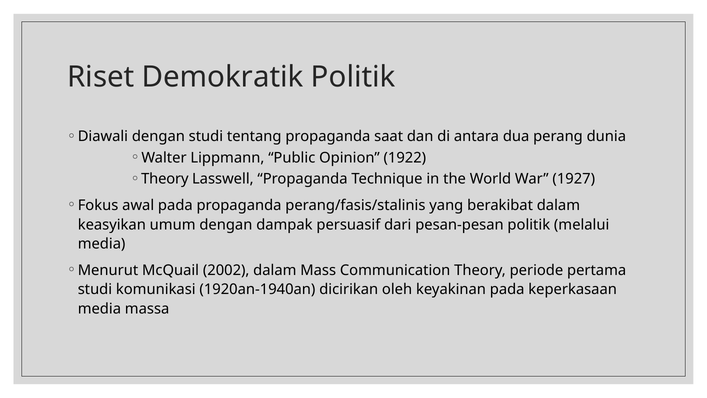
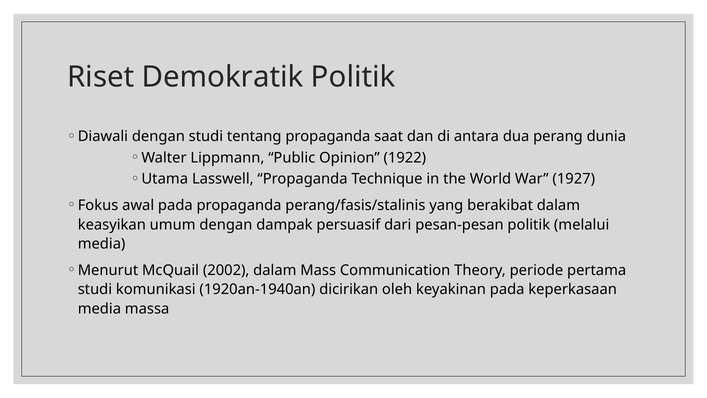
Theory: Theory -> Utama (165, 179)
